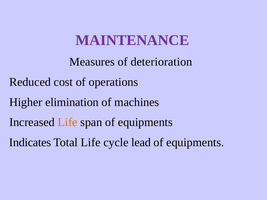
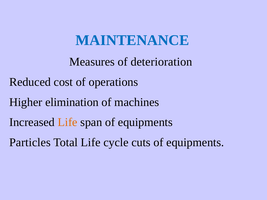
MAINTENANCE colour: purple -> blue (132, 40)
Indicates: Indicates -> Particles (30, 143)
lead: lead -> cuts (141, 143)
